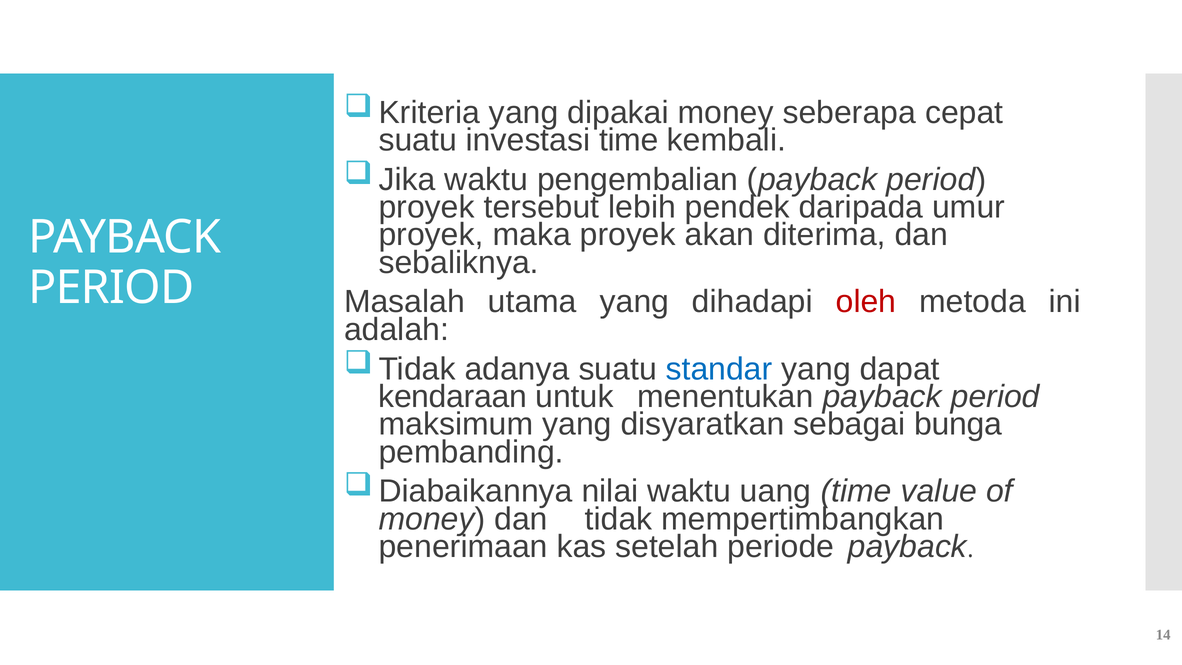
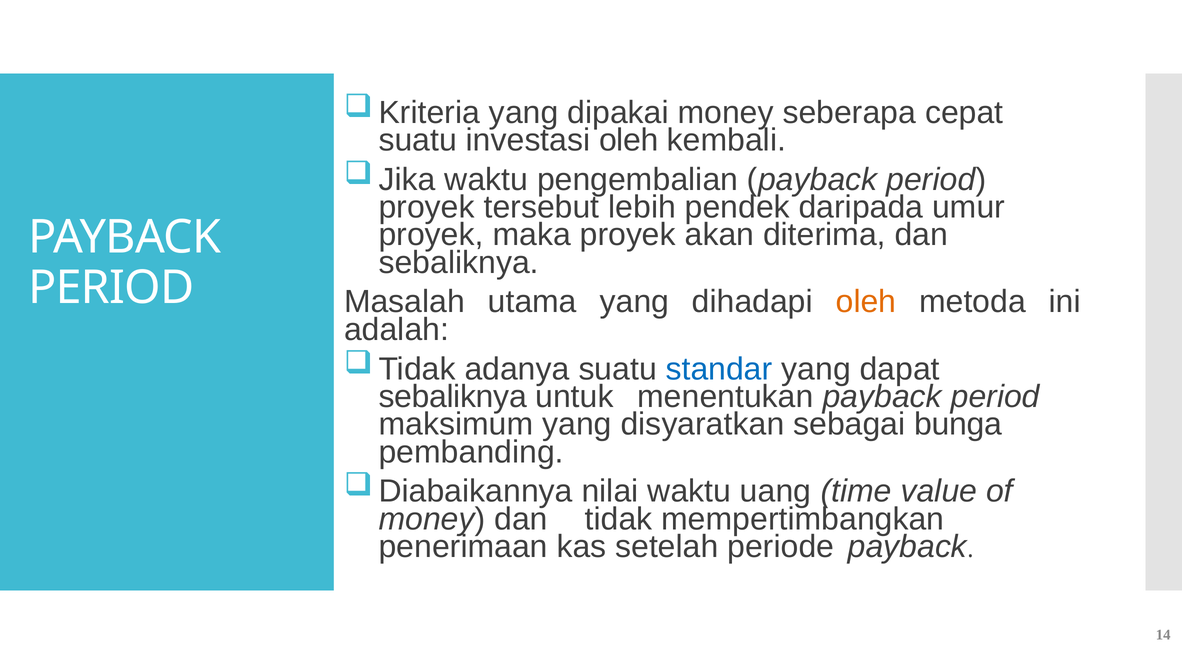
investasi time: time -> oleh (629, 140)
oleh colour: red -> orange (866, 302)
kendaraan: kendaraan -> sebaliknya (453, 397)
